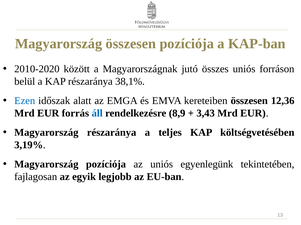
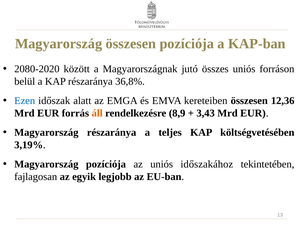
2010-2020: 2010-2020 -> 2080-2020 (37, 69)
38,1%: 38,1% -> 36,8% (130, 82)
áll colour: blue -> orange (97, 114)
egyenlegünk: egyenlegünk -> időszakához (207, 165)
